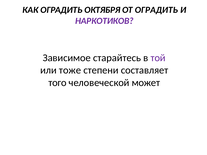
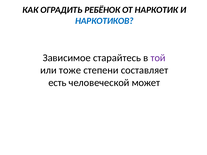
ОКТЯБРЯ: ОКТЯБРЯ -> РЕБЁНОК (102, 10)
ОТ ОГРАДИТЬ: ОГРАДИТЬ -> НАРКОТИК (156, 10)
НАРКОТИКОВ colour: purple -> blue (104, 21)
того: того -> есть (57, 83)
